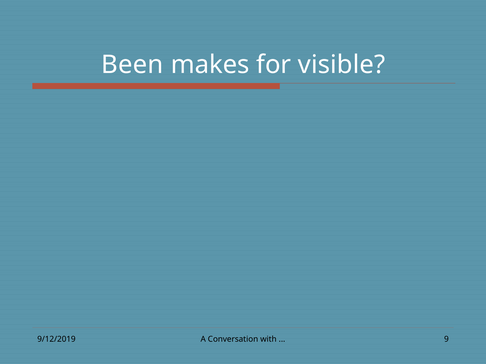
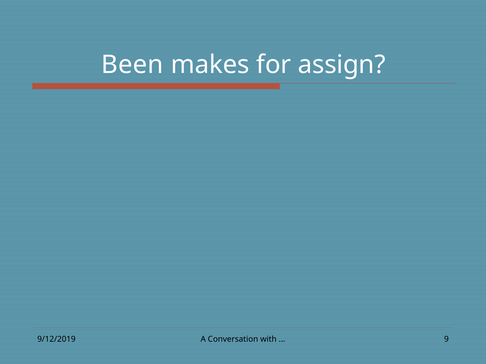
visible: visible -> assign (342, 65)
